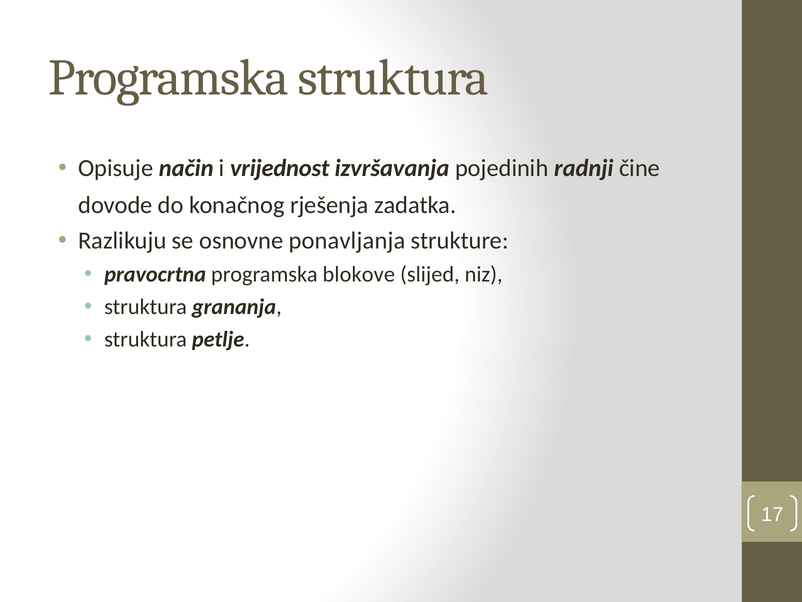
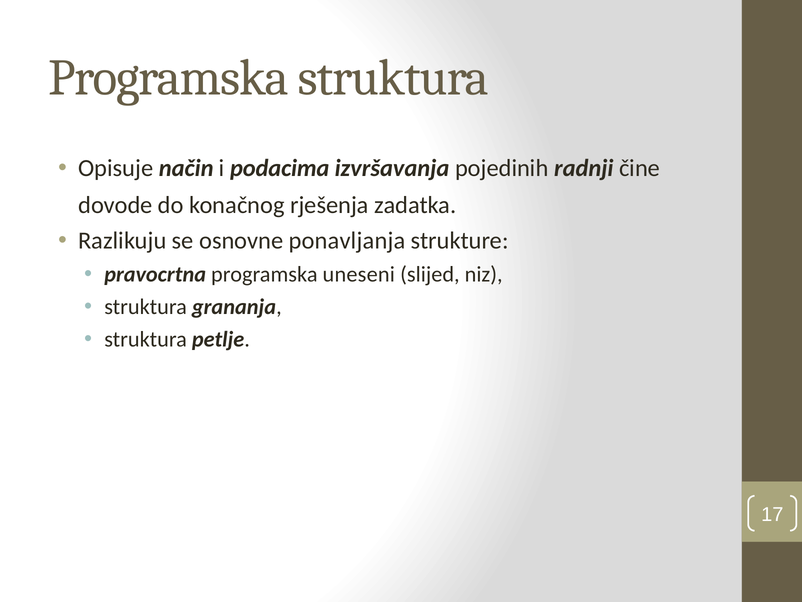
vrijednost: vrijednost -> podacima (280, 168)
blokove: blokove -> uneseni (359, 274)
